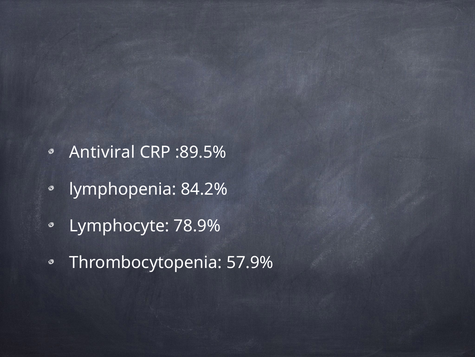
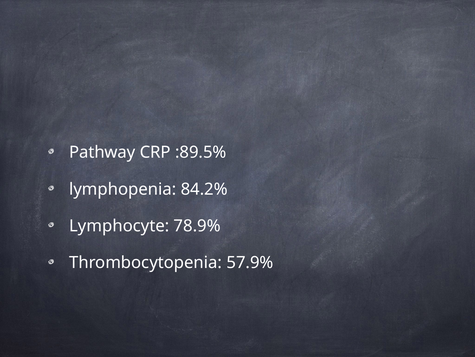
Antiviral: Antiviral -> Pathway (102, 152)
